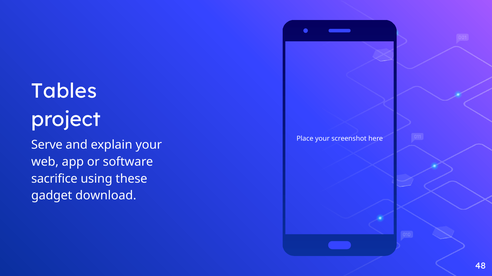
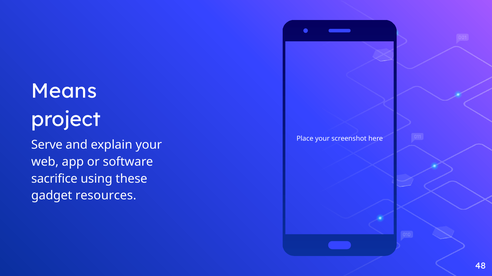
Tables: Tables -> Means (64, 92)
download: download -> resources (106, 196)
